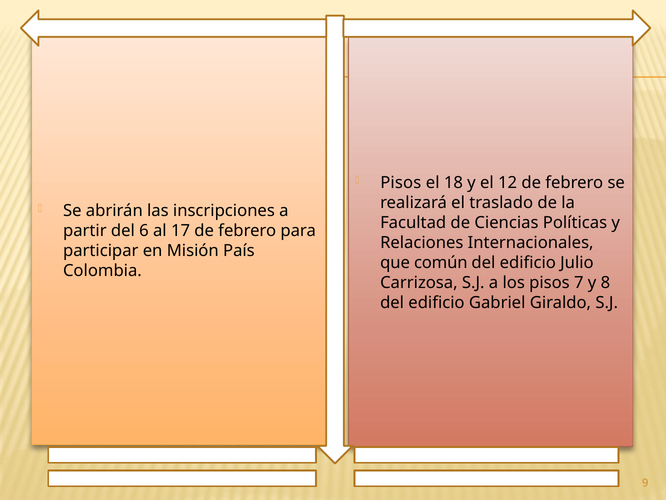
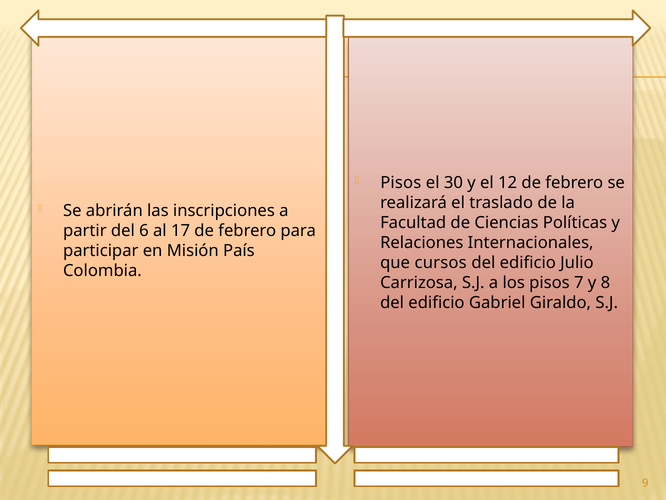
18: 18 -> 30 (453, 183)
común: común -> cursos (441, 262)
